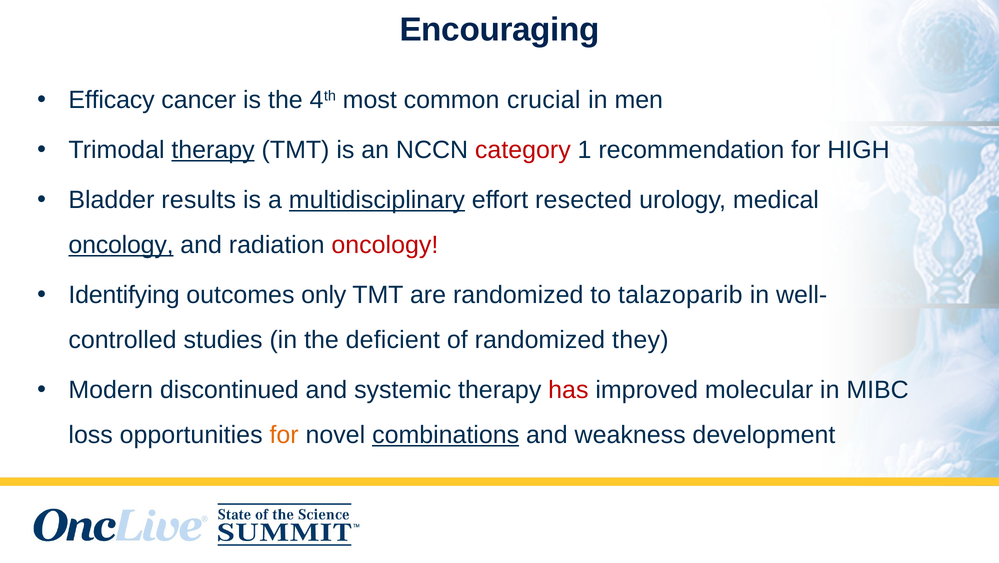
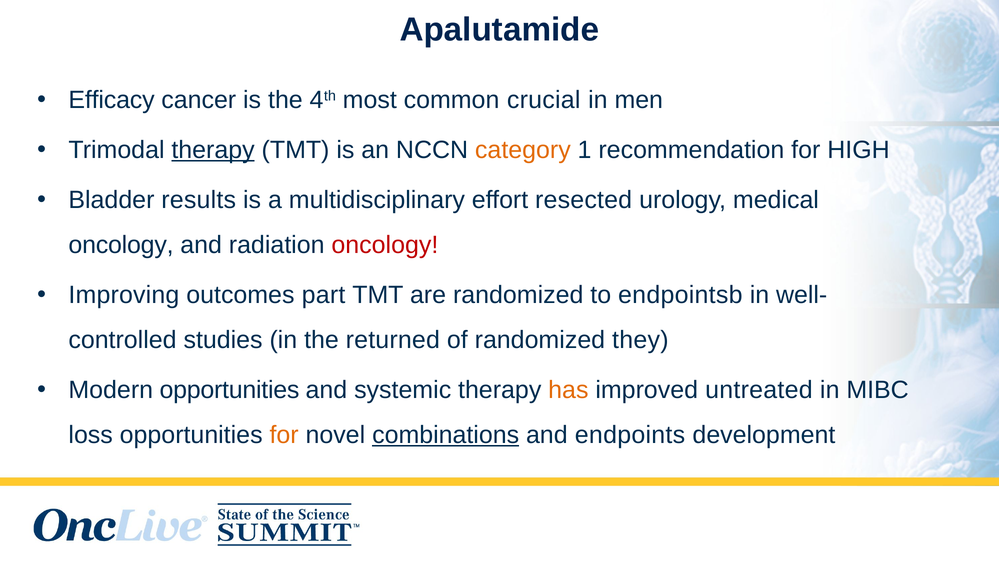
Encouraging: Encouraging -> Apalutamide (499, 30)
category colour: red -> orange (523, 150)
multidisciplinary underline: present -> none (377, 200)
oncology underline: present -> none (121, 245)
Identifying: Identifying -> Improving (124, 295)
only: only -> part (324, 295)
talazoparib: talazoparib -> endpointsb (680, 295)
deficient: deficient -> returned (393, 340)
Modern discontinued: discontinued -> opportunities (229, 390)
has colour: red -> orange (568, 390)
molecular: molecular -> untreated (759, 390)
weakness: weakness -> endpoints (630, 435)
